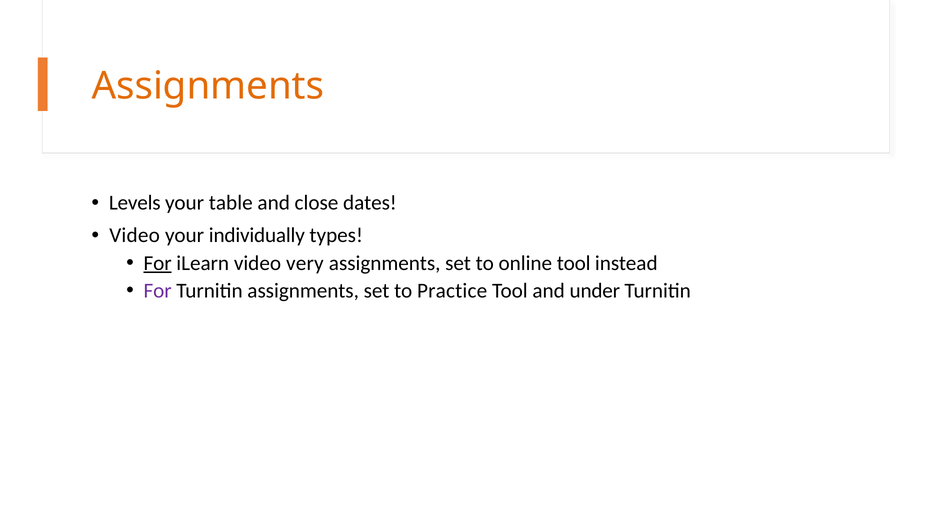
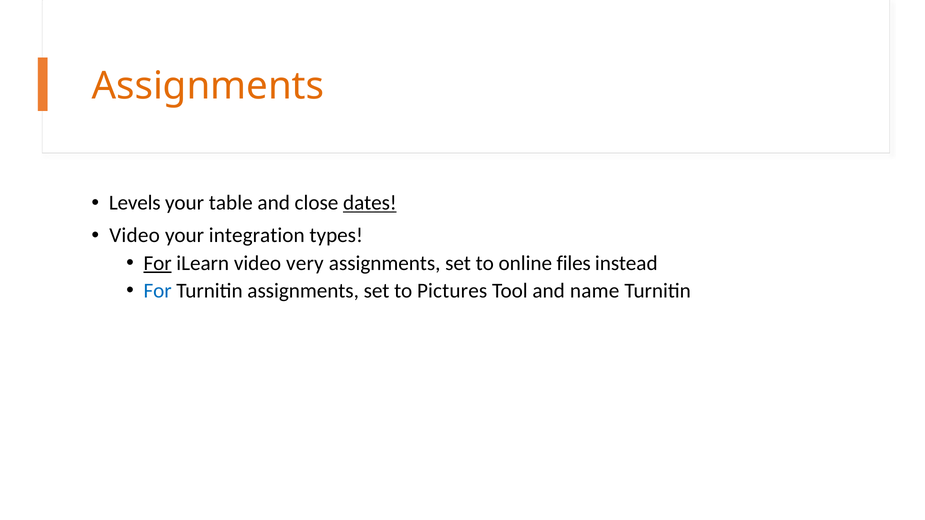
dates underline: none -> present (370, 203)
individually: individually -> integration (257, 236)
online tool: tool -> files (574, 263)
For colour: purple -> blue (158, 291)
Practice: Practice -> Pictures (452, 291)
under: under -> name (595, 291)
